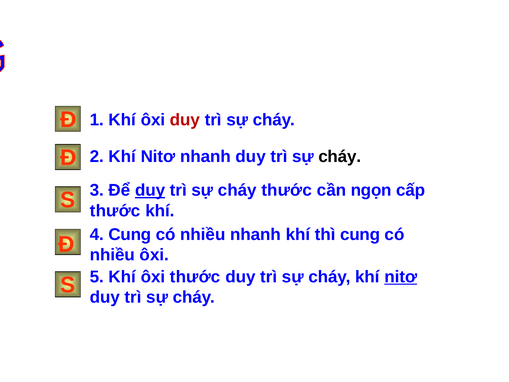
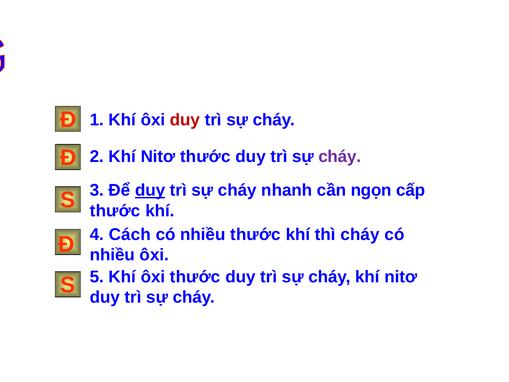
Nitơ nhanh: nhanh -> thước (205, 156)
cháy colour: black -> purple (340, 156)
cháy thước: thước -> nhanh (287, 190)
4 Cung: Cung -> Cách (130, 234)
nhiều nhanh: nhanh -> thước (255, 234)
thì cung: cung -> cháy (360, 234)
nitơ underline: present -> none (401, 277)
